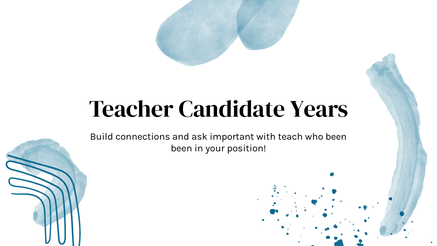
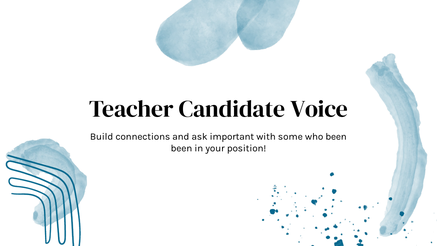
Years: Years -> Voice (319, 109)
teach: teach -> some (290, 137)
